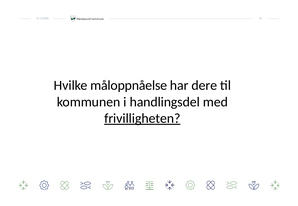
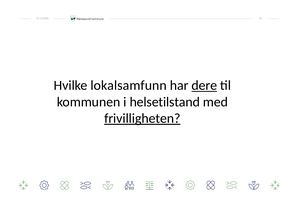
måloppnåelse: måloppnåelse -> lokalsamfunn (129, 86)
dere underline: none -> present (204, 86)
handlingsdel: handlingsdel -> helsetilstand (165, 102)
